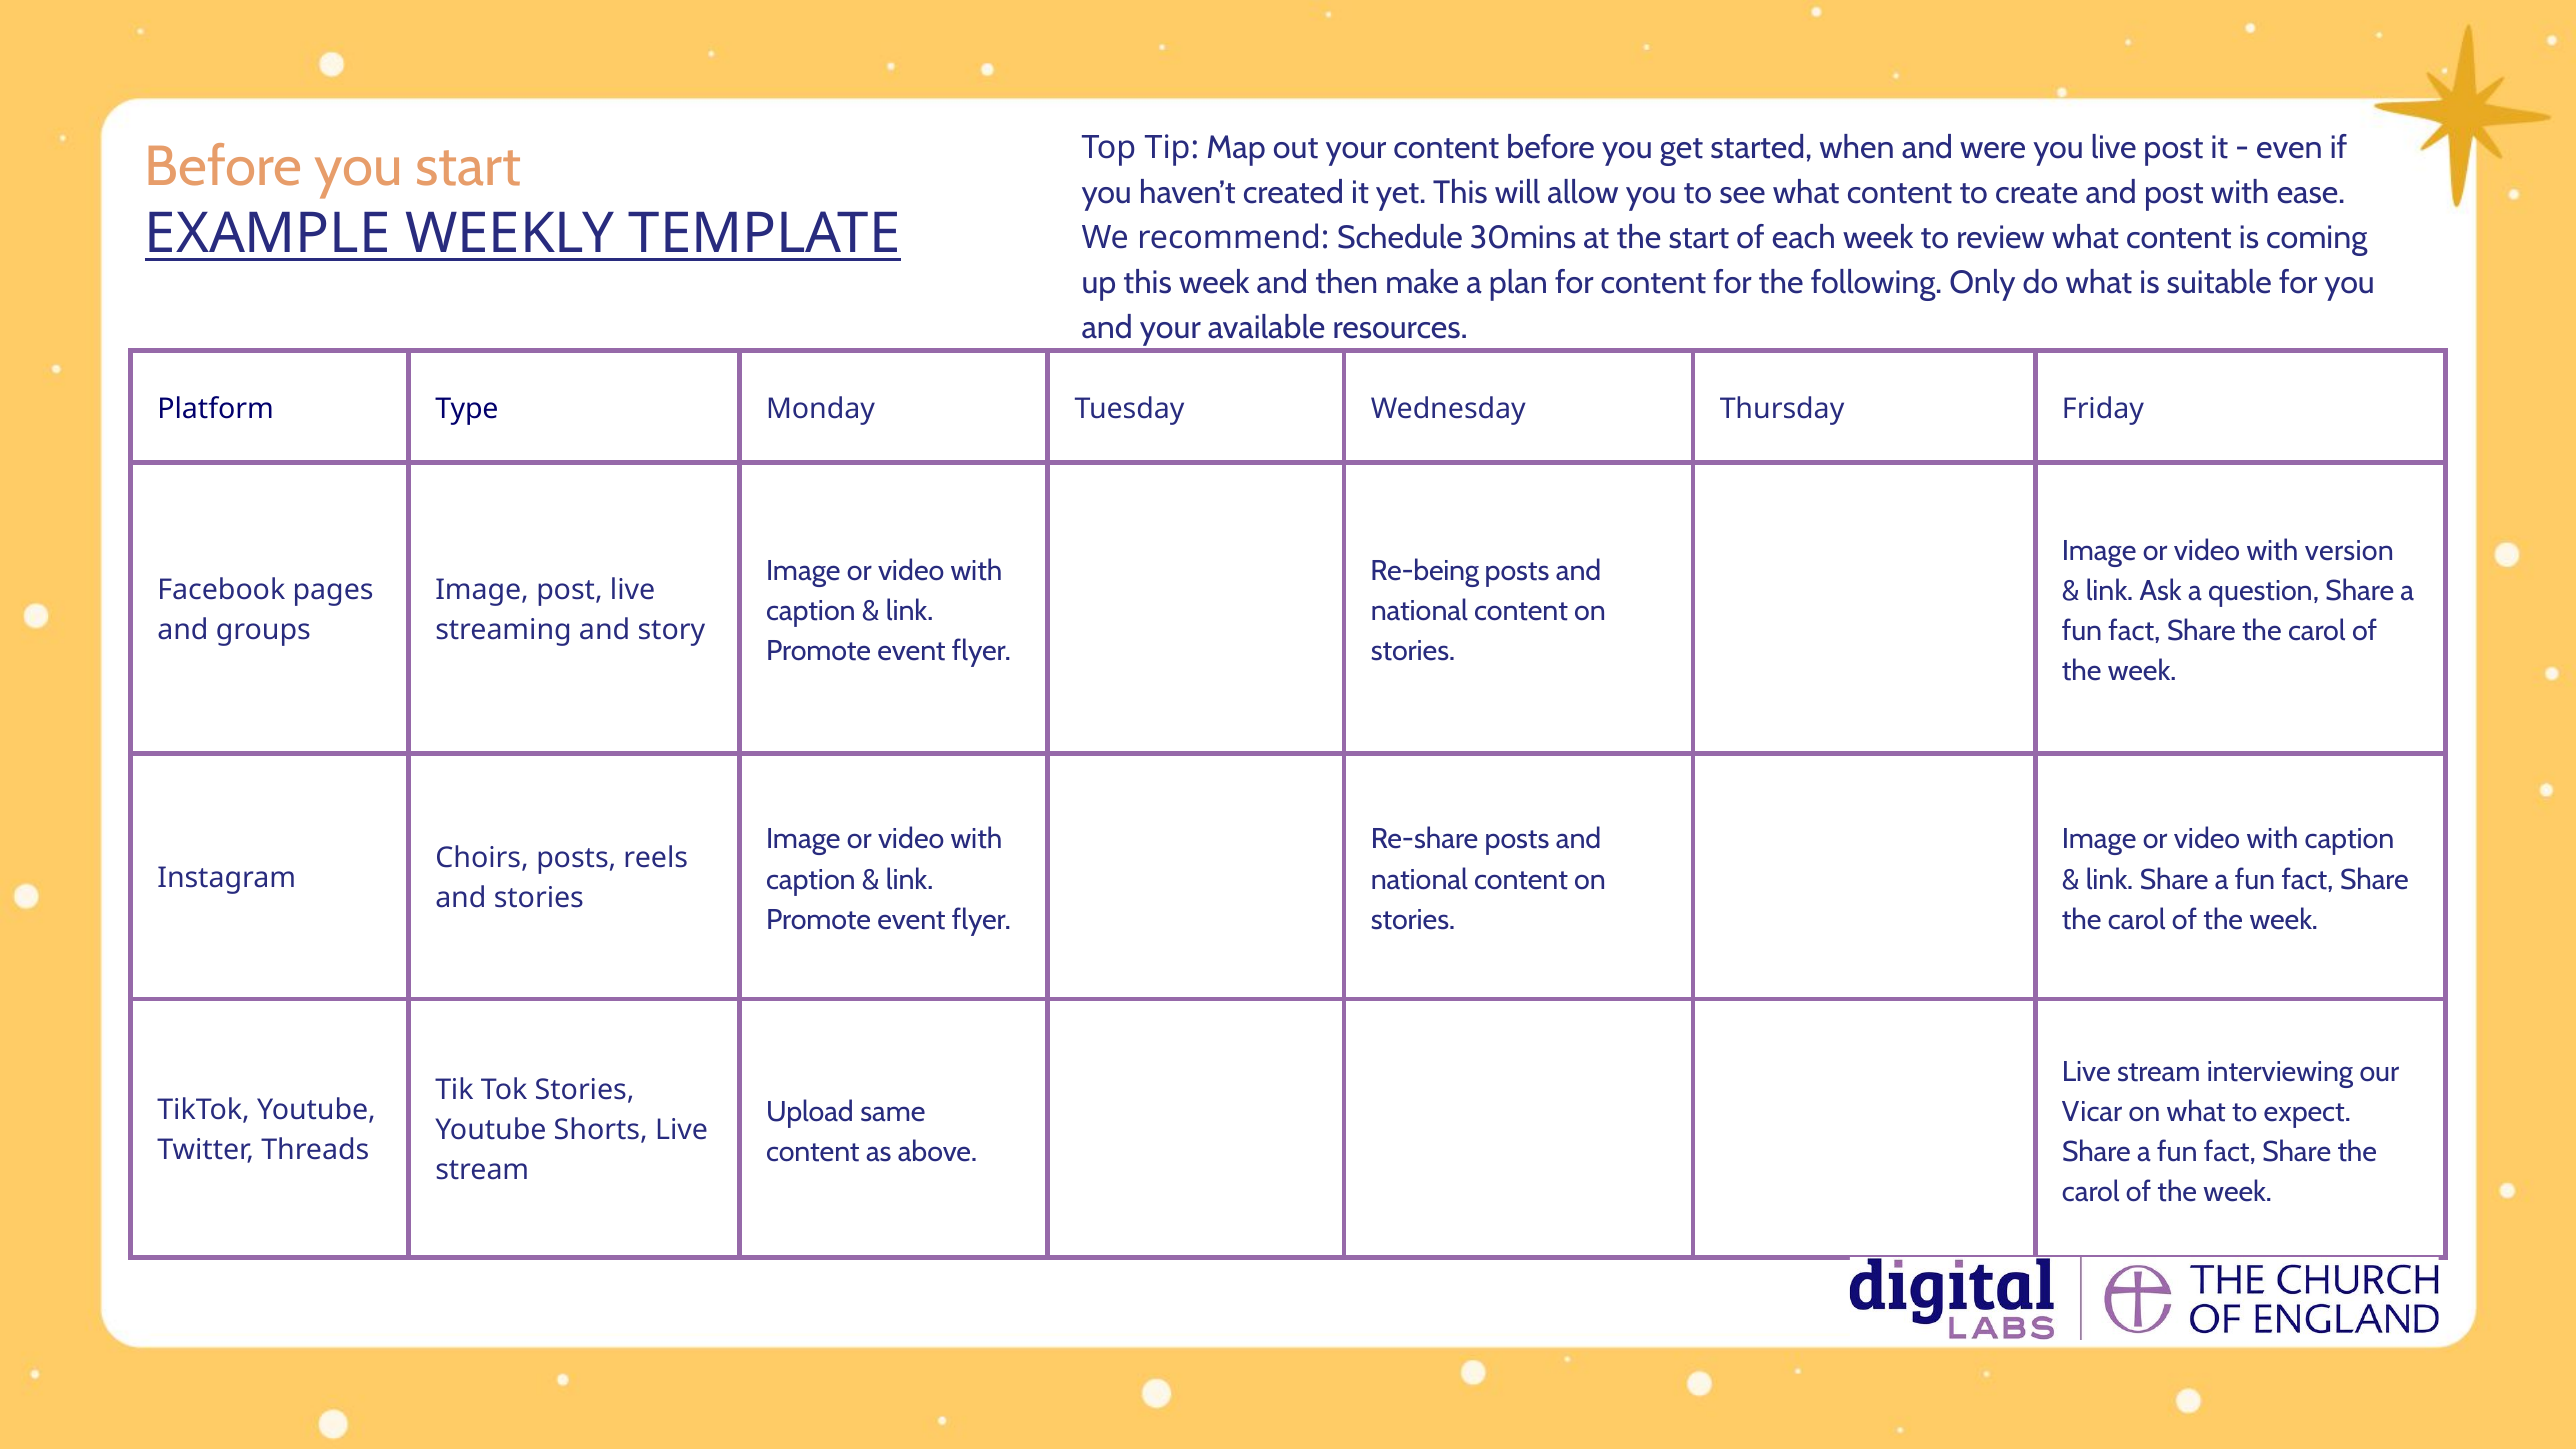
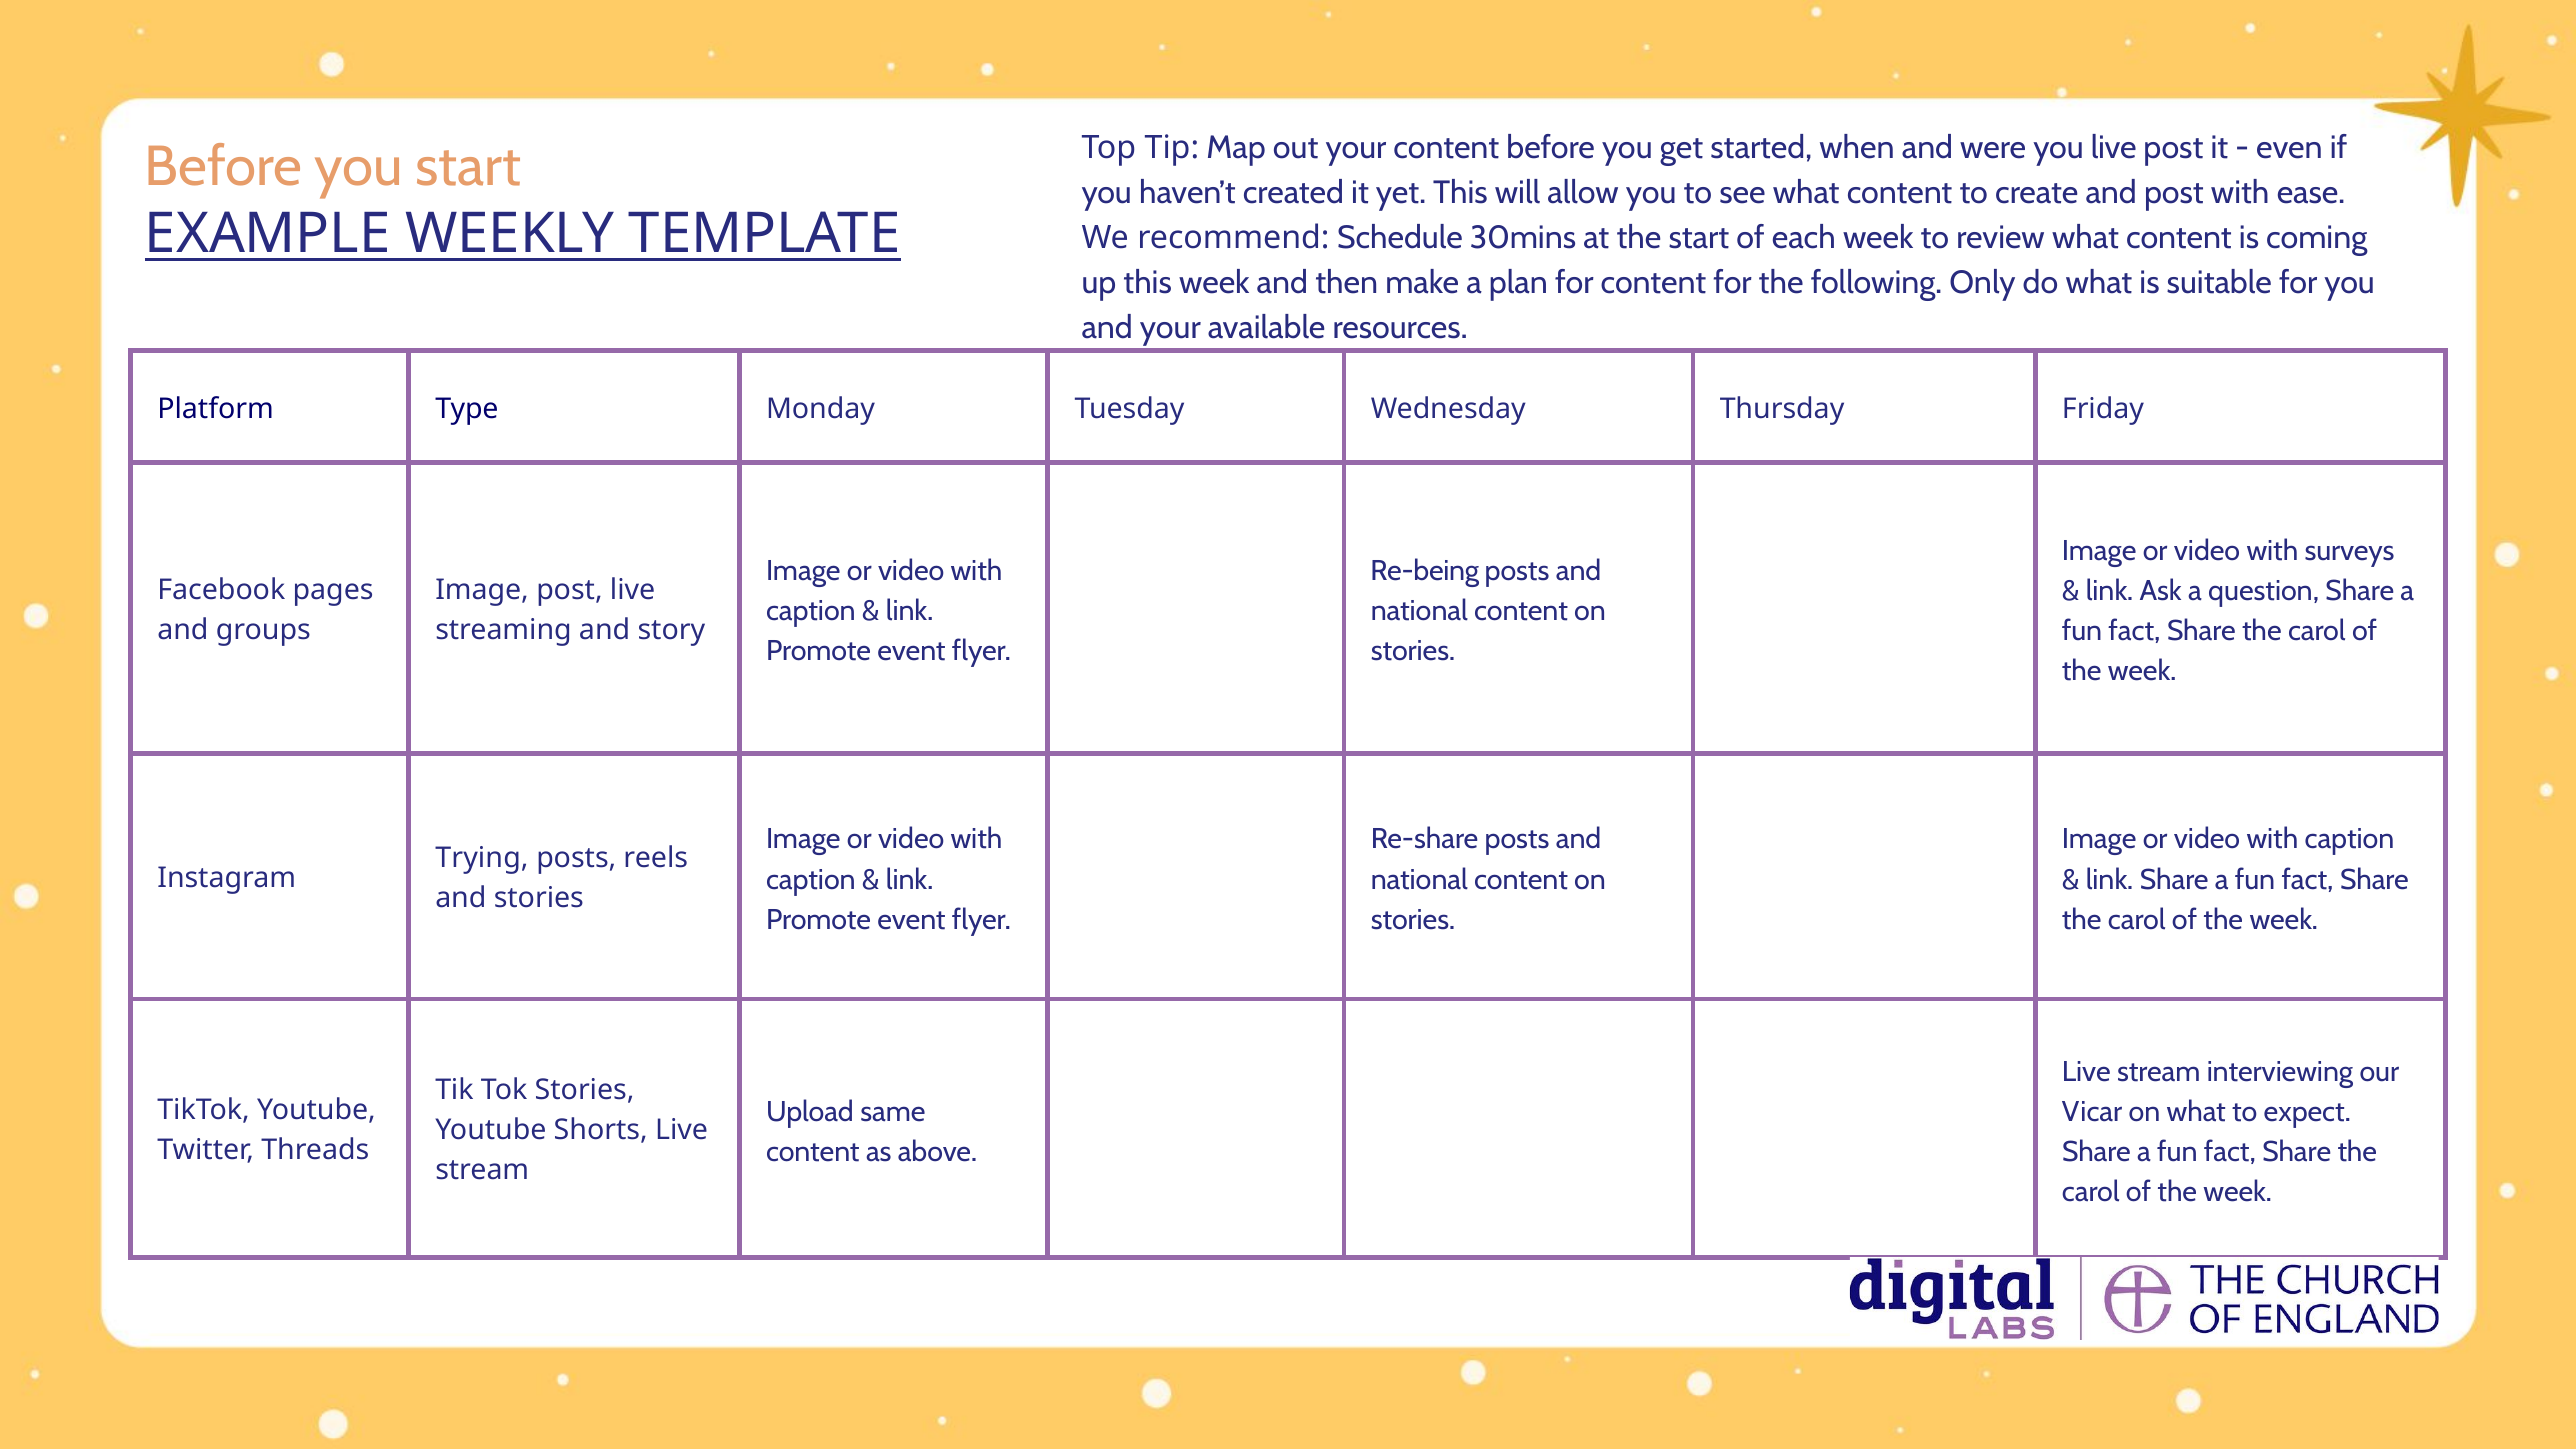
version: version -> surveys (2350, 551)
Choirs: Choirs -> Trying (482, 858)
